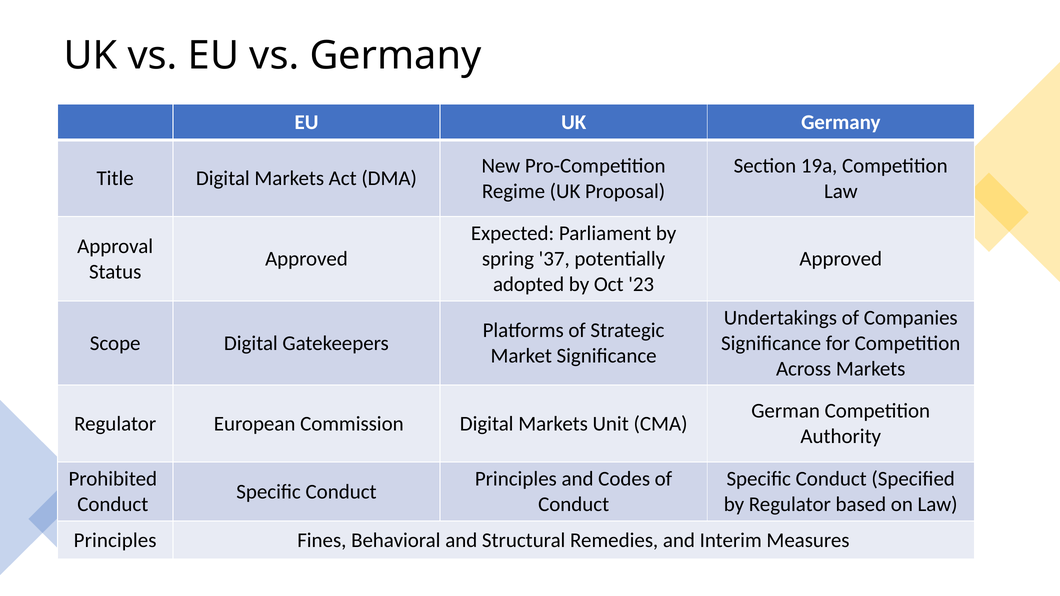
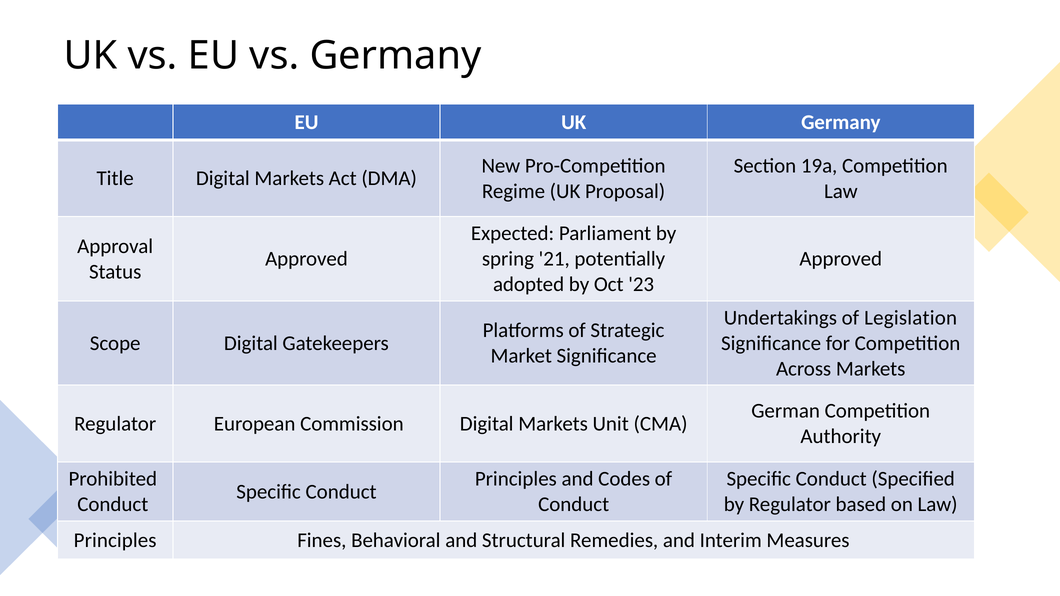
37: 37 -> 21 (554, 259)
Companies: Companies -> Legislation (911, 318)
